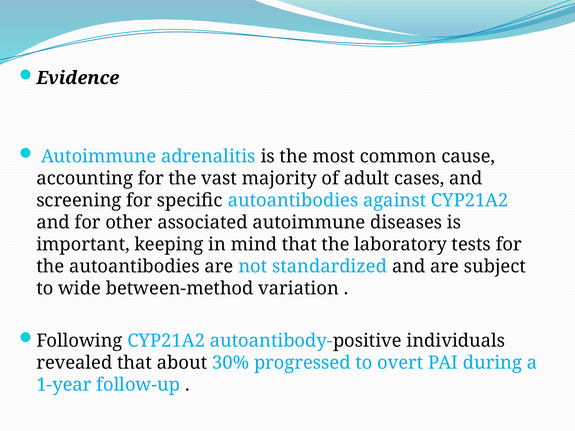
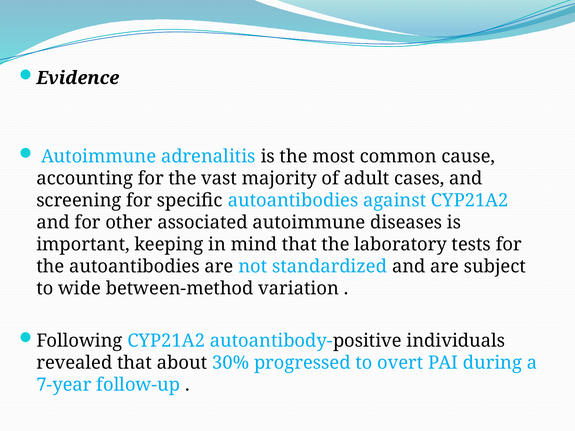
1-year: 1-year -> 7-year (64, 385)
